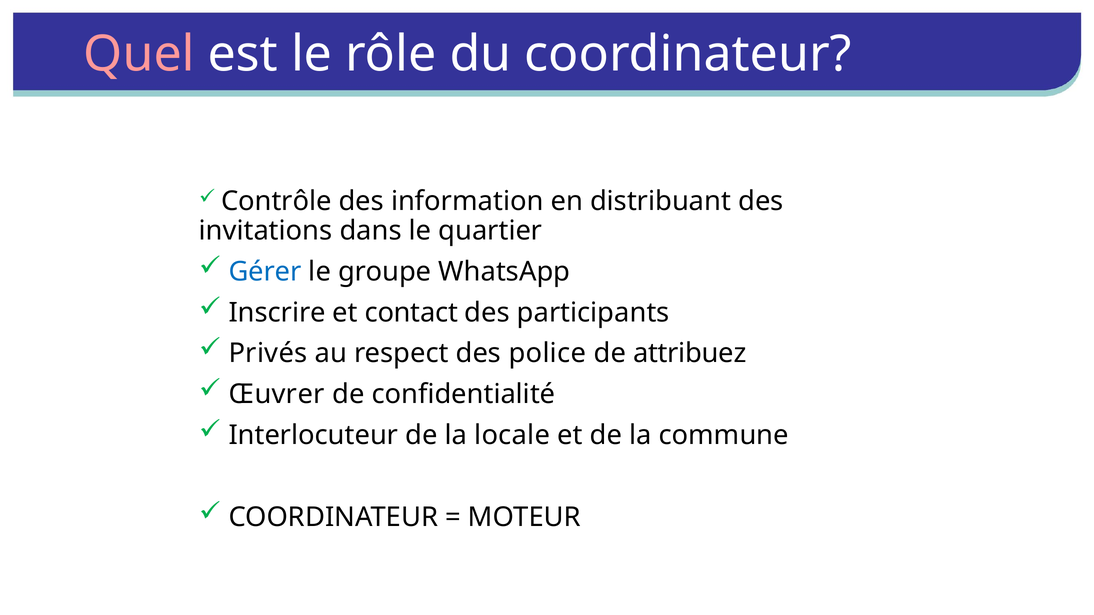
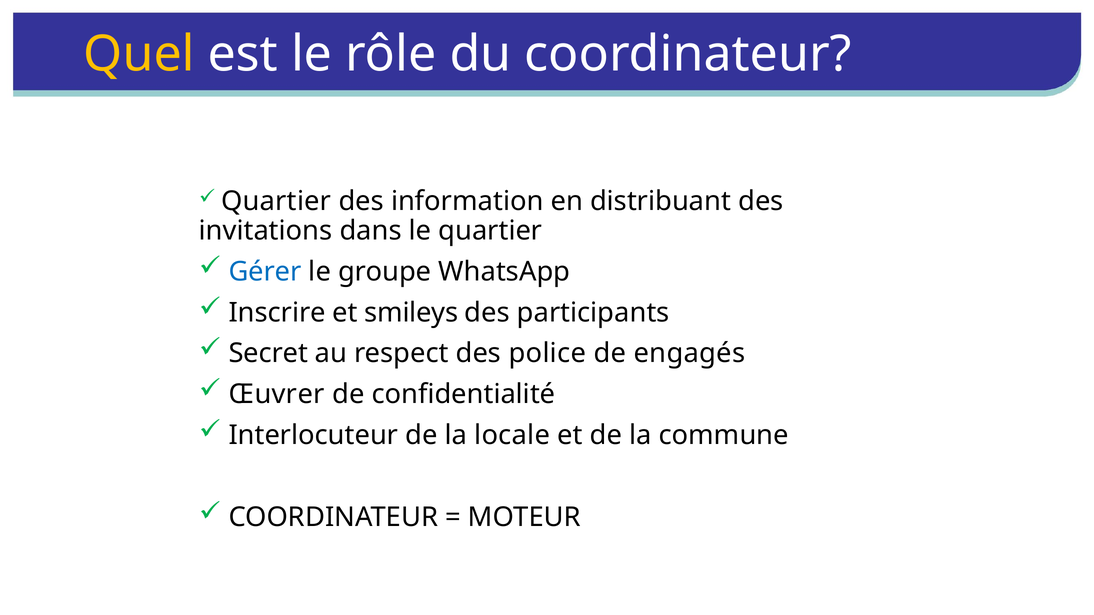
Quel colour: pink -> yellow (139, 54)
Contrôle: Contrôle -> Quartier (276, 201)
contact: contact -> smileys (411, 313)
Privés: Privés -> Secret (268, 354)
attribuez: attribuez -> engagés (689, 354)
